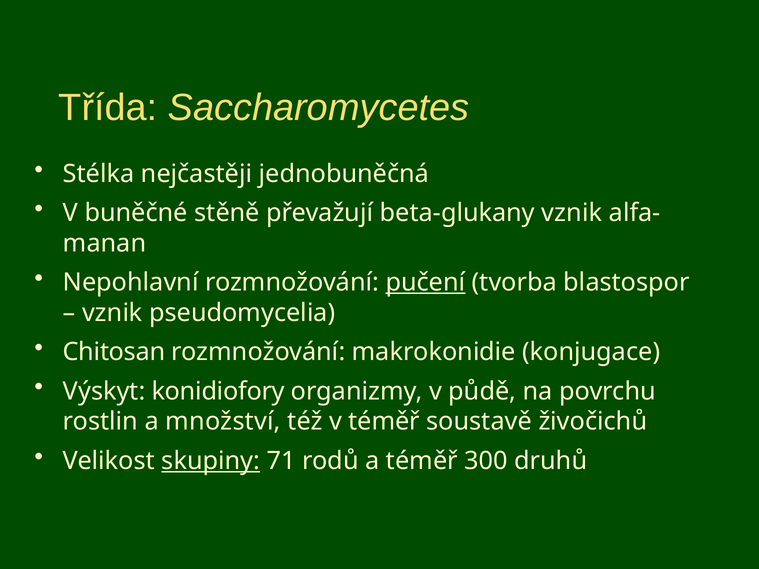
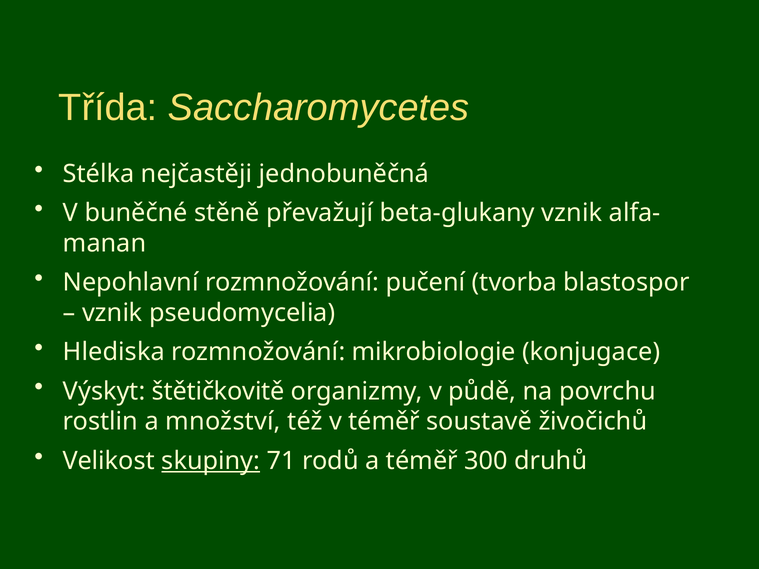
pučení underline: present -> none (425, 283)
Chitosan: Chitosan -> Hlediska (114, 352)
makrokonidie: makrokonidie -> mikrobiologie (434, 352)
konidiofory: konidiofory -> štětičkovitě (218, 391)
